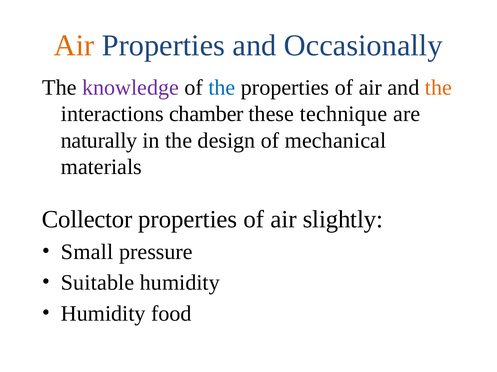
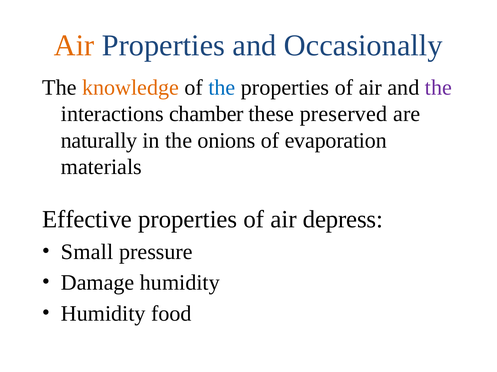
knowledge colour: purple -> orange (130, 88)
the colour: orange -> purple (438, 88)
technique: technique -> preserved (343, 114)
design: design -> onions (227, 141)
mechanical: mechanical -> evaporation (336, 141)
Collector: Collector -> Effective (87, 220)
slightly: slightly -> depress (343, 220)
Suitable: Suitable -> Damage (98, 283)
